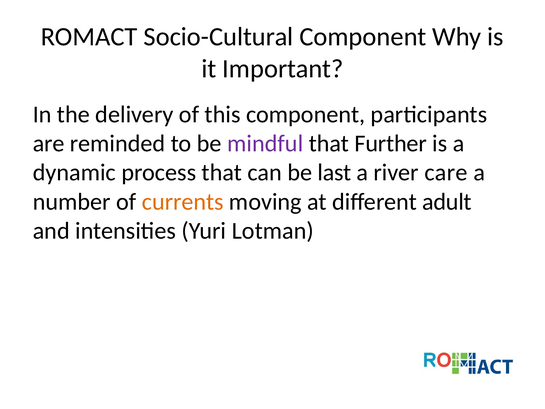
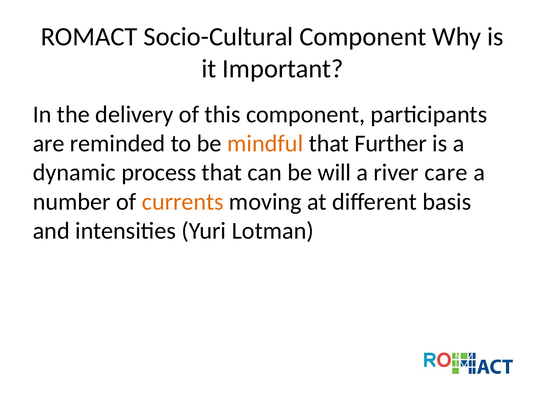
mindful colour: purple -> orange (265, 143)
last: last -> will (334, 172)
adult: adult -> basis (447, 202)
